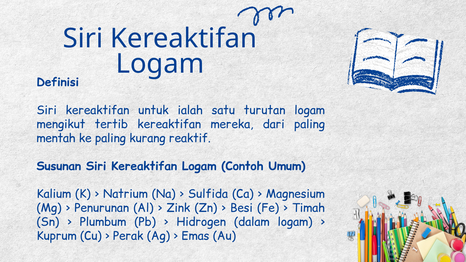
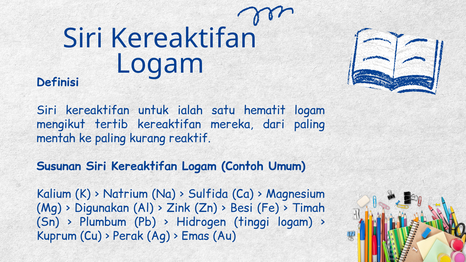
turutan: turutan -> hematit (265, 110)
Penurunan: Penurunan -> Digunakan (102, 208)
dalam: dalam -> tinggi (252, 222)
